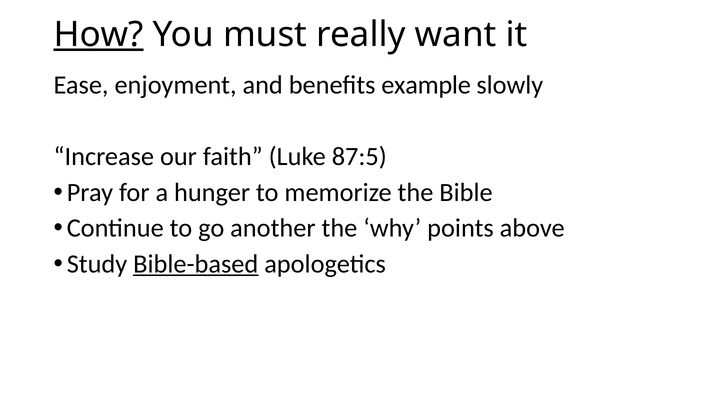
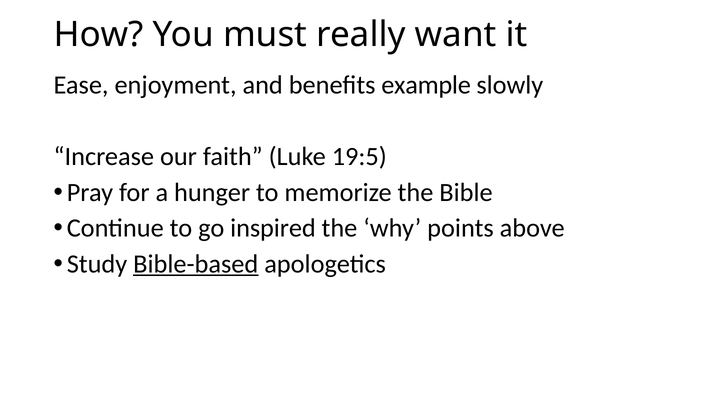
How underline: present -> none (99, 35)
87:5: 87:5 -> 19:5 (359, 157)
another: another -> inspired (273, 228)
